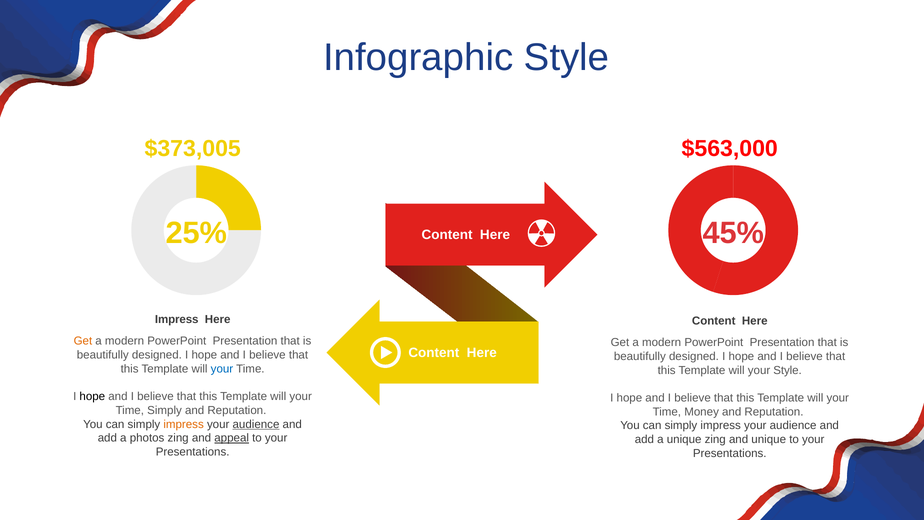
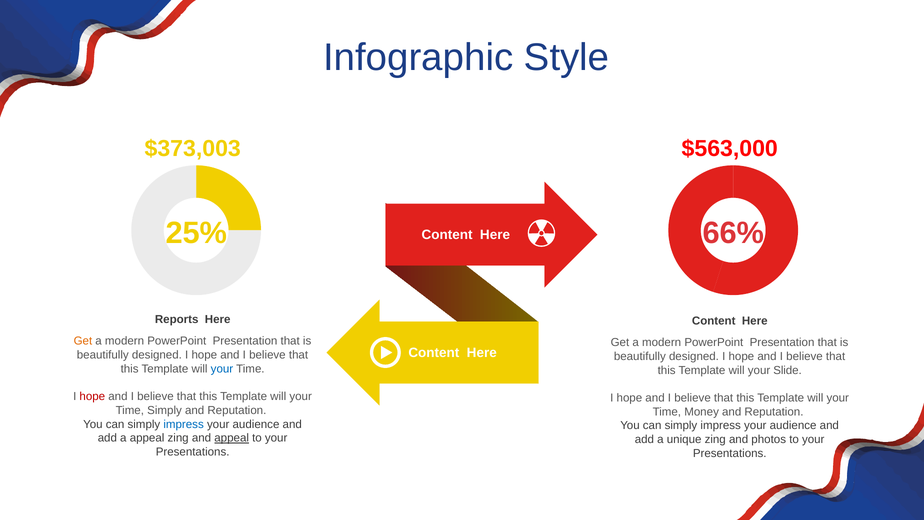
$373,005: $373,005 -> $373,003 (193, 148)
45%: 45% -> 66% (733, 233)
Impress: Impress -> Reports (177, 319)
your Style: Style -> Slide (787, 370)
hope colour: black -> red (92, 396)
impress colour: orange -> blue (184, 424)
audience underline: present -> none (256, 424)
a photos: photos -> appeal (147, 438)
and unique: unique -> photos (769, 439)
